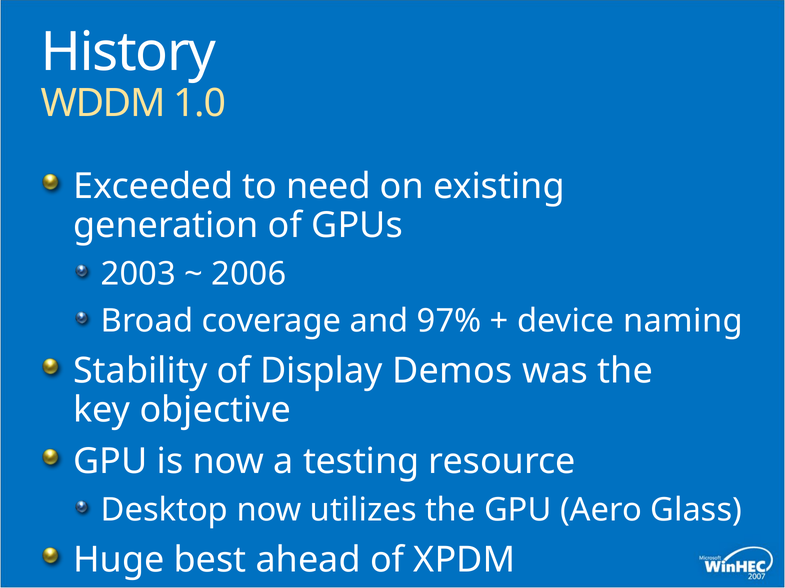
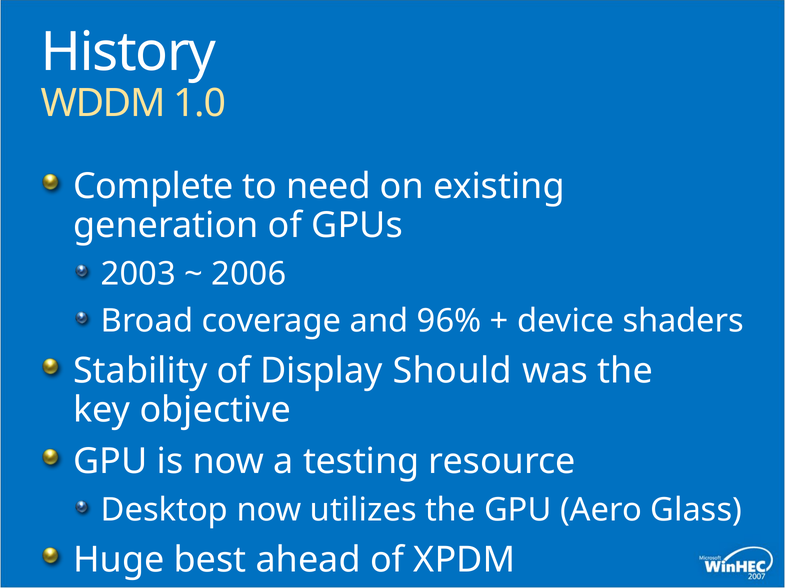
Exceeded: Exceeded -> Complete (153, 187)
97%: 97% -> 96% (449, 322)
naming: naming -> shaders (683, 322)
Demos: Demos -> Should (452, 371)
